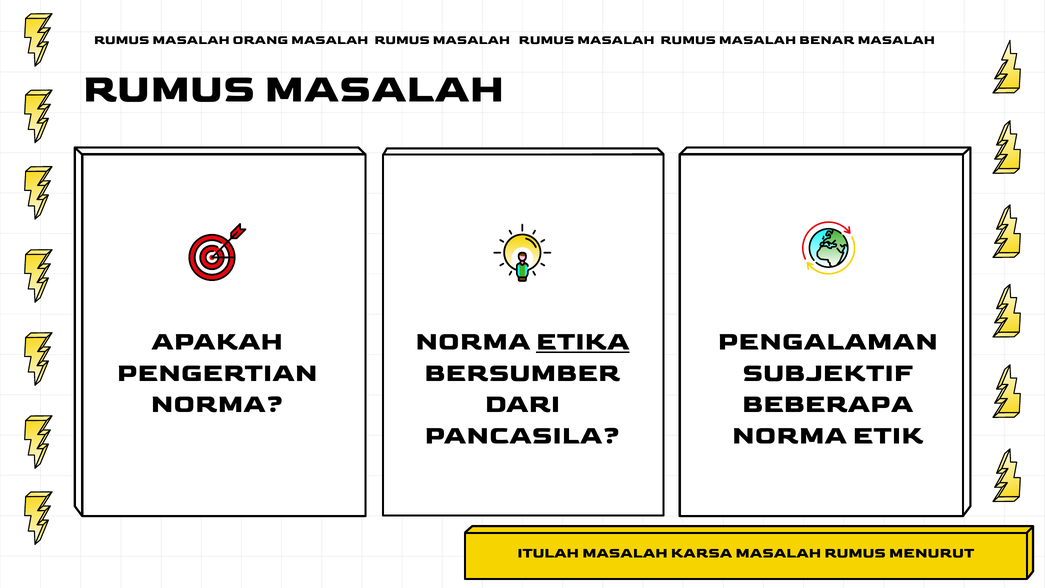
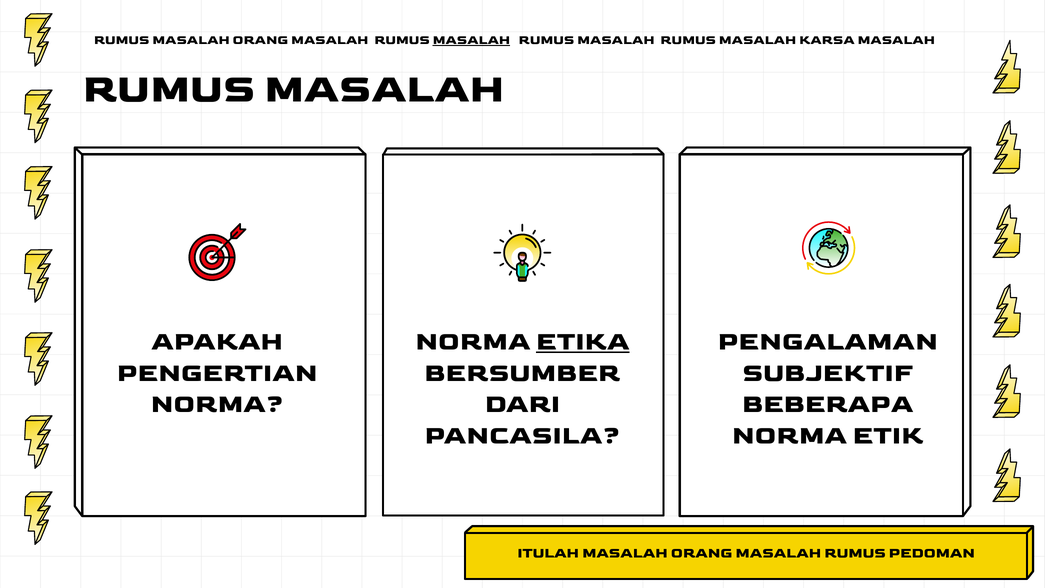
MASALAH underline: none -> present (471, 40)
BENAR: BENAR -> KARSA (827, 40)
KARSA: KARSA -> ORANG (702, 553)
MENURUT: MENURUT -> PEDOMAN (932, 553)
